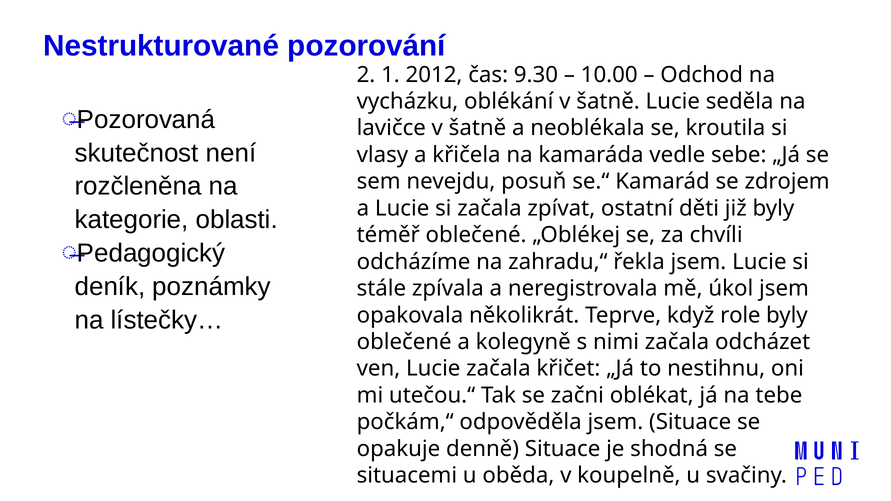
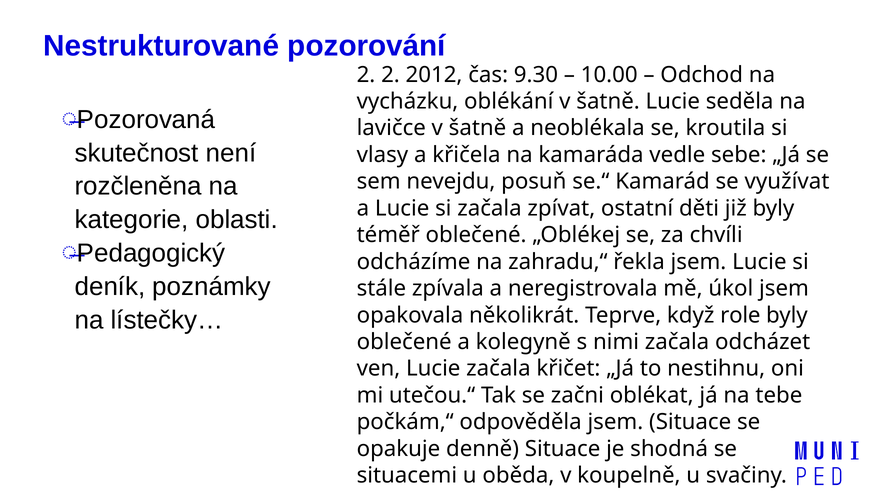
2 1: 1 -> 2 (390, 75)
zdrojem: zdrojem -> využívat (787, 182)
